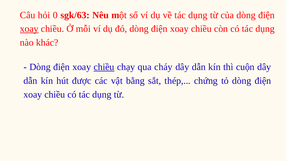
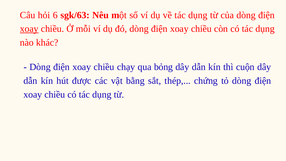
0: 0 -> 6 (55, 15)
chiều underline: present -> none (104, 67)
cháy: cháy -> bỏng (164, 67)
